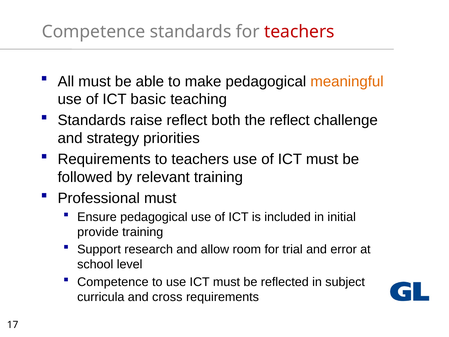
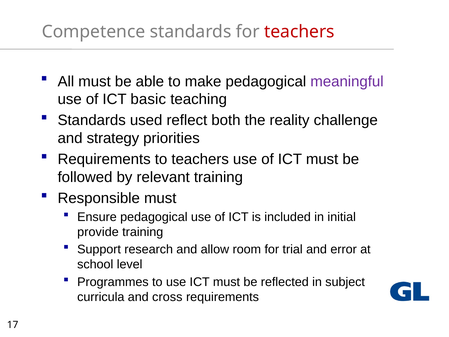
meaningful colour: orange -> purple (347, 81)
raise: raise -> used (146, 120)
the reflect: reflect -> reality (290, 120)
Professional: Professional -> Responsible (99, 198)
Competence: Competence -> Programmes (113, 282)
